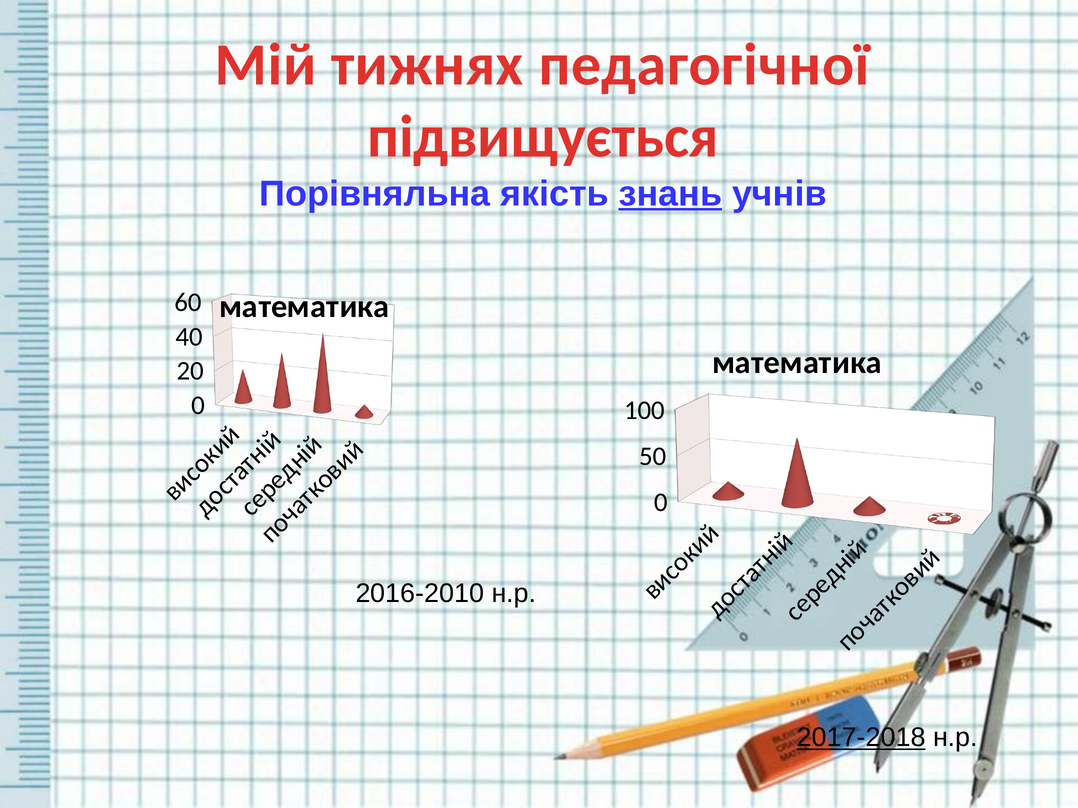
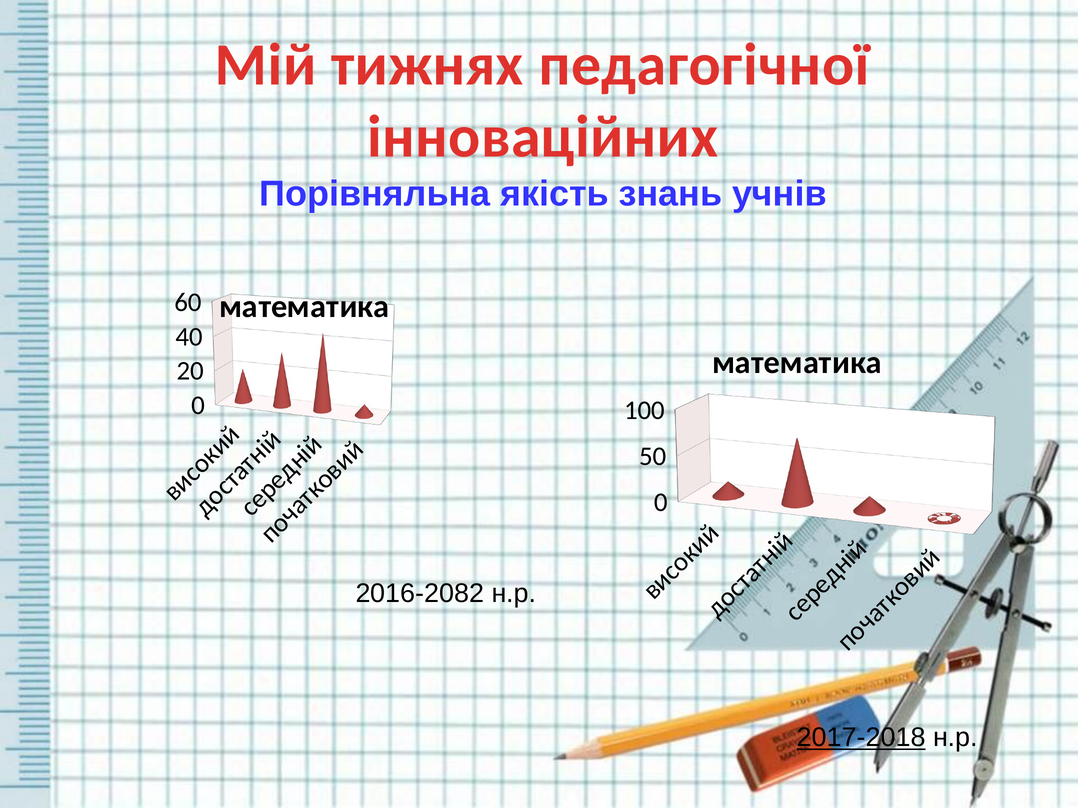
підвищується: підвищується -> інноваційних (543, 137)
знань underline: present -> none (670, 194)
2016-2010: 2016-2010 -> 2016-2082 (420, 594)
